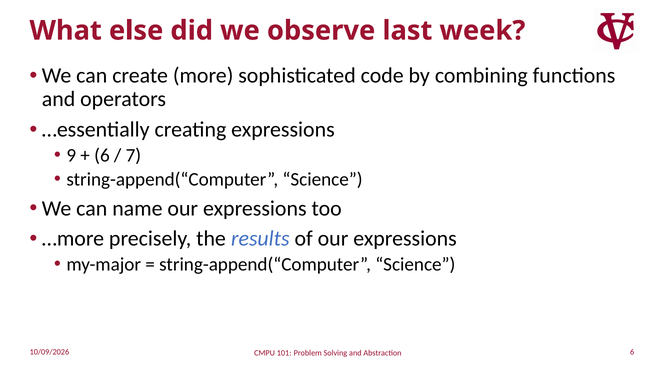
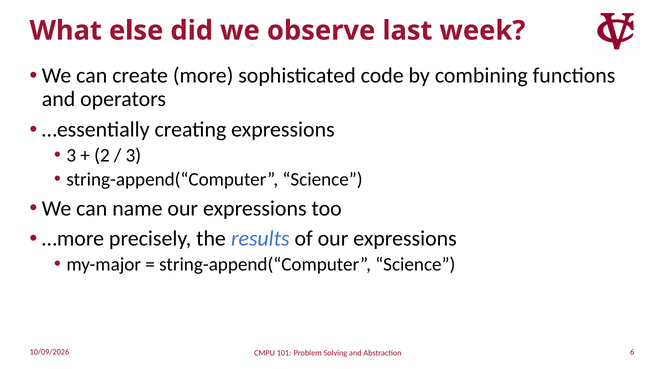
9: 9 -> 3 (71, 155)
6: 6 -> 2 (102, 155)
7: 7 -> 3 (133, 155)
